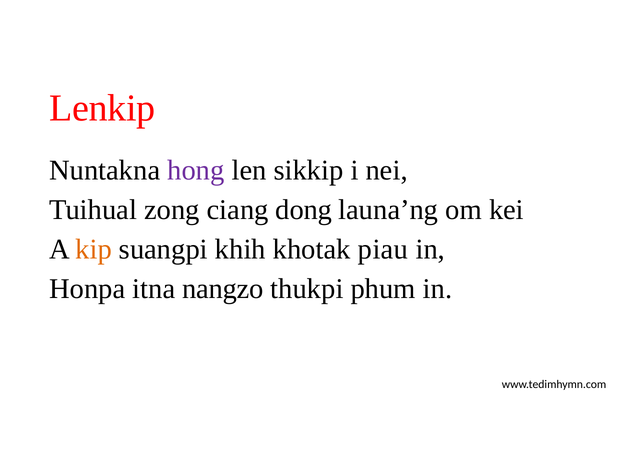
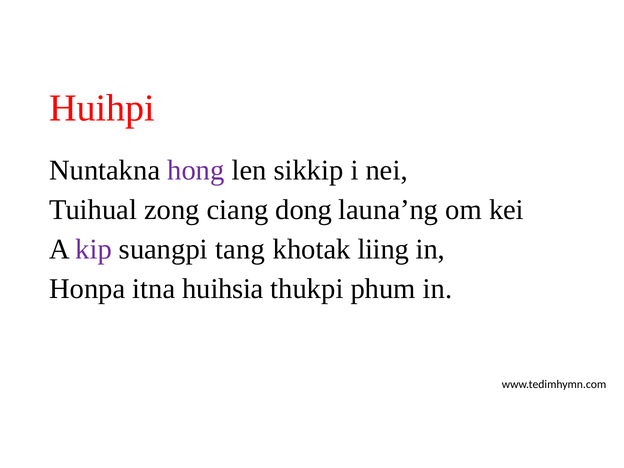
Lenkip: Lenkip -> Huihpi (102, 108)
kip colour: orange -> purple (94, 249)
khih: khih -> tang (240, 249)
piau: piau -> liing (383, 249)
nangzo: nangzo -> huihsia (223, 289)
